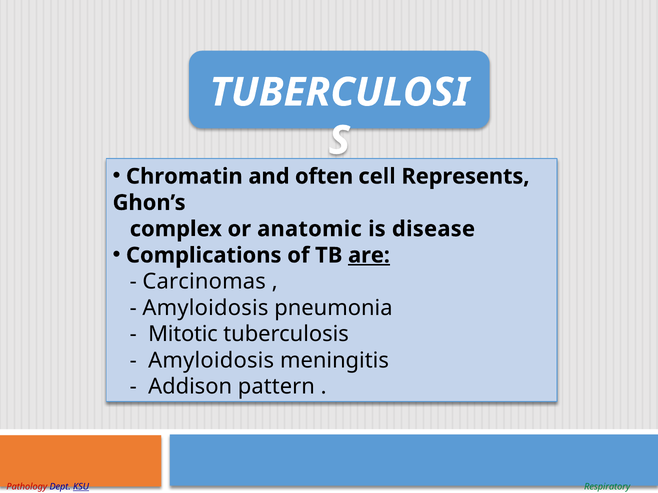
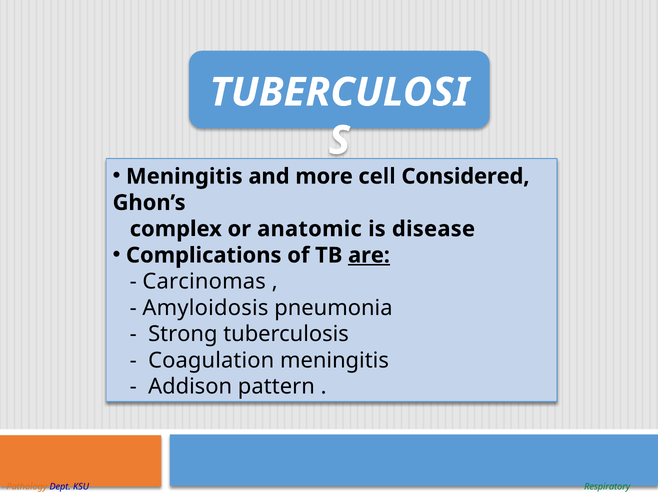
Chromatin: Chromatin -> Meningitis (184, 177)
often: often -> more (324, 177)
Represents: Represents -> Considered (465, 177)
Mitotic: Mitotic -> Strong (183, 335)
Amyloidosis: Amyloidosis -> Coagulation (211, 361)
Pathology colour: red -> orange (27, 487)
KSU underline: present -> none (81, 487)
